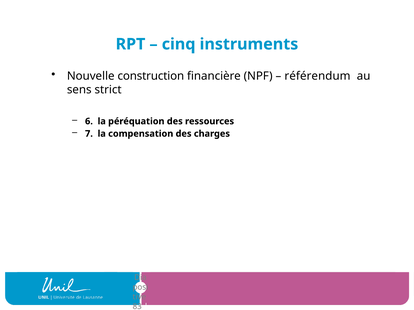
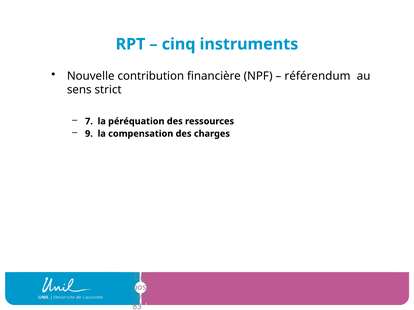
construction: construction -> contribution (151, 76)
6: 6 -> 7 (89, 121)
7: 7 -> 9 (89, 134)
